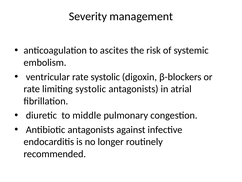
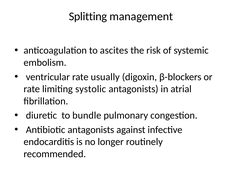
Severity: Severity -> Splitting (88, 16)
rate systolic: systolic -> usually (105, 77)
middle: middle -> bundle (87, 115)
